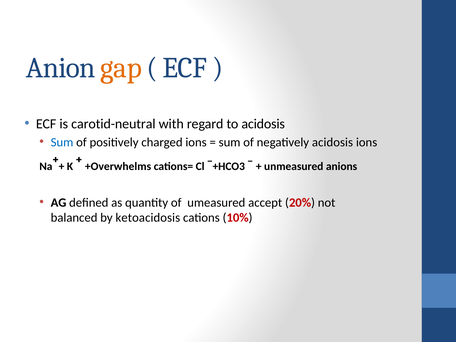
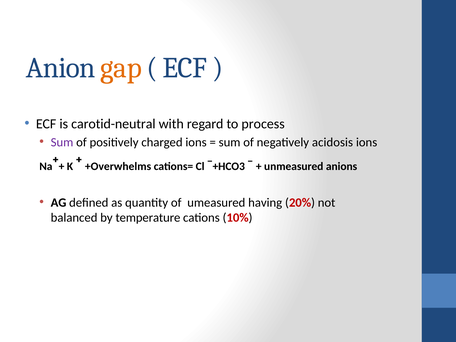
to acidosis: acidosis -> process (263, 124)
Sum colour: blue -> purple (62, 142)
accept: accept -> having (265, 203)
ketoacidosis: ketoacidosis -> temperature (148, 218)
